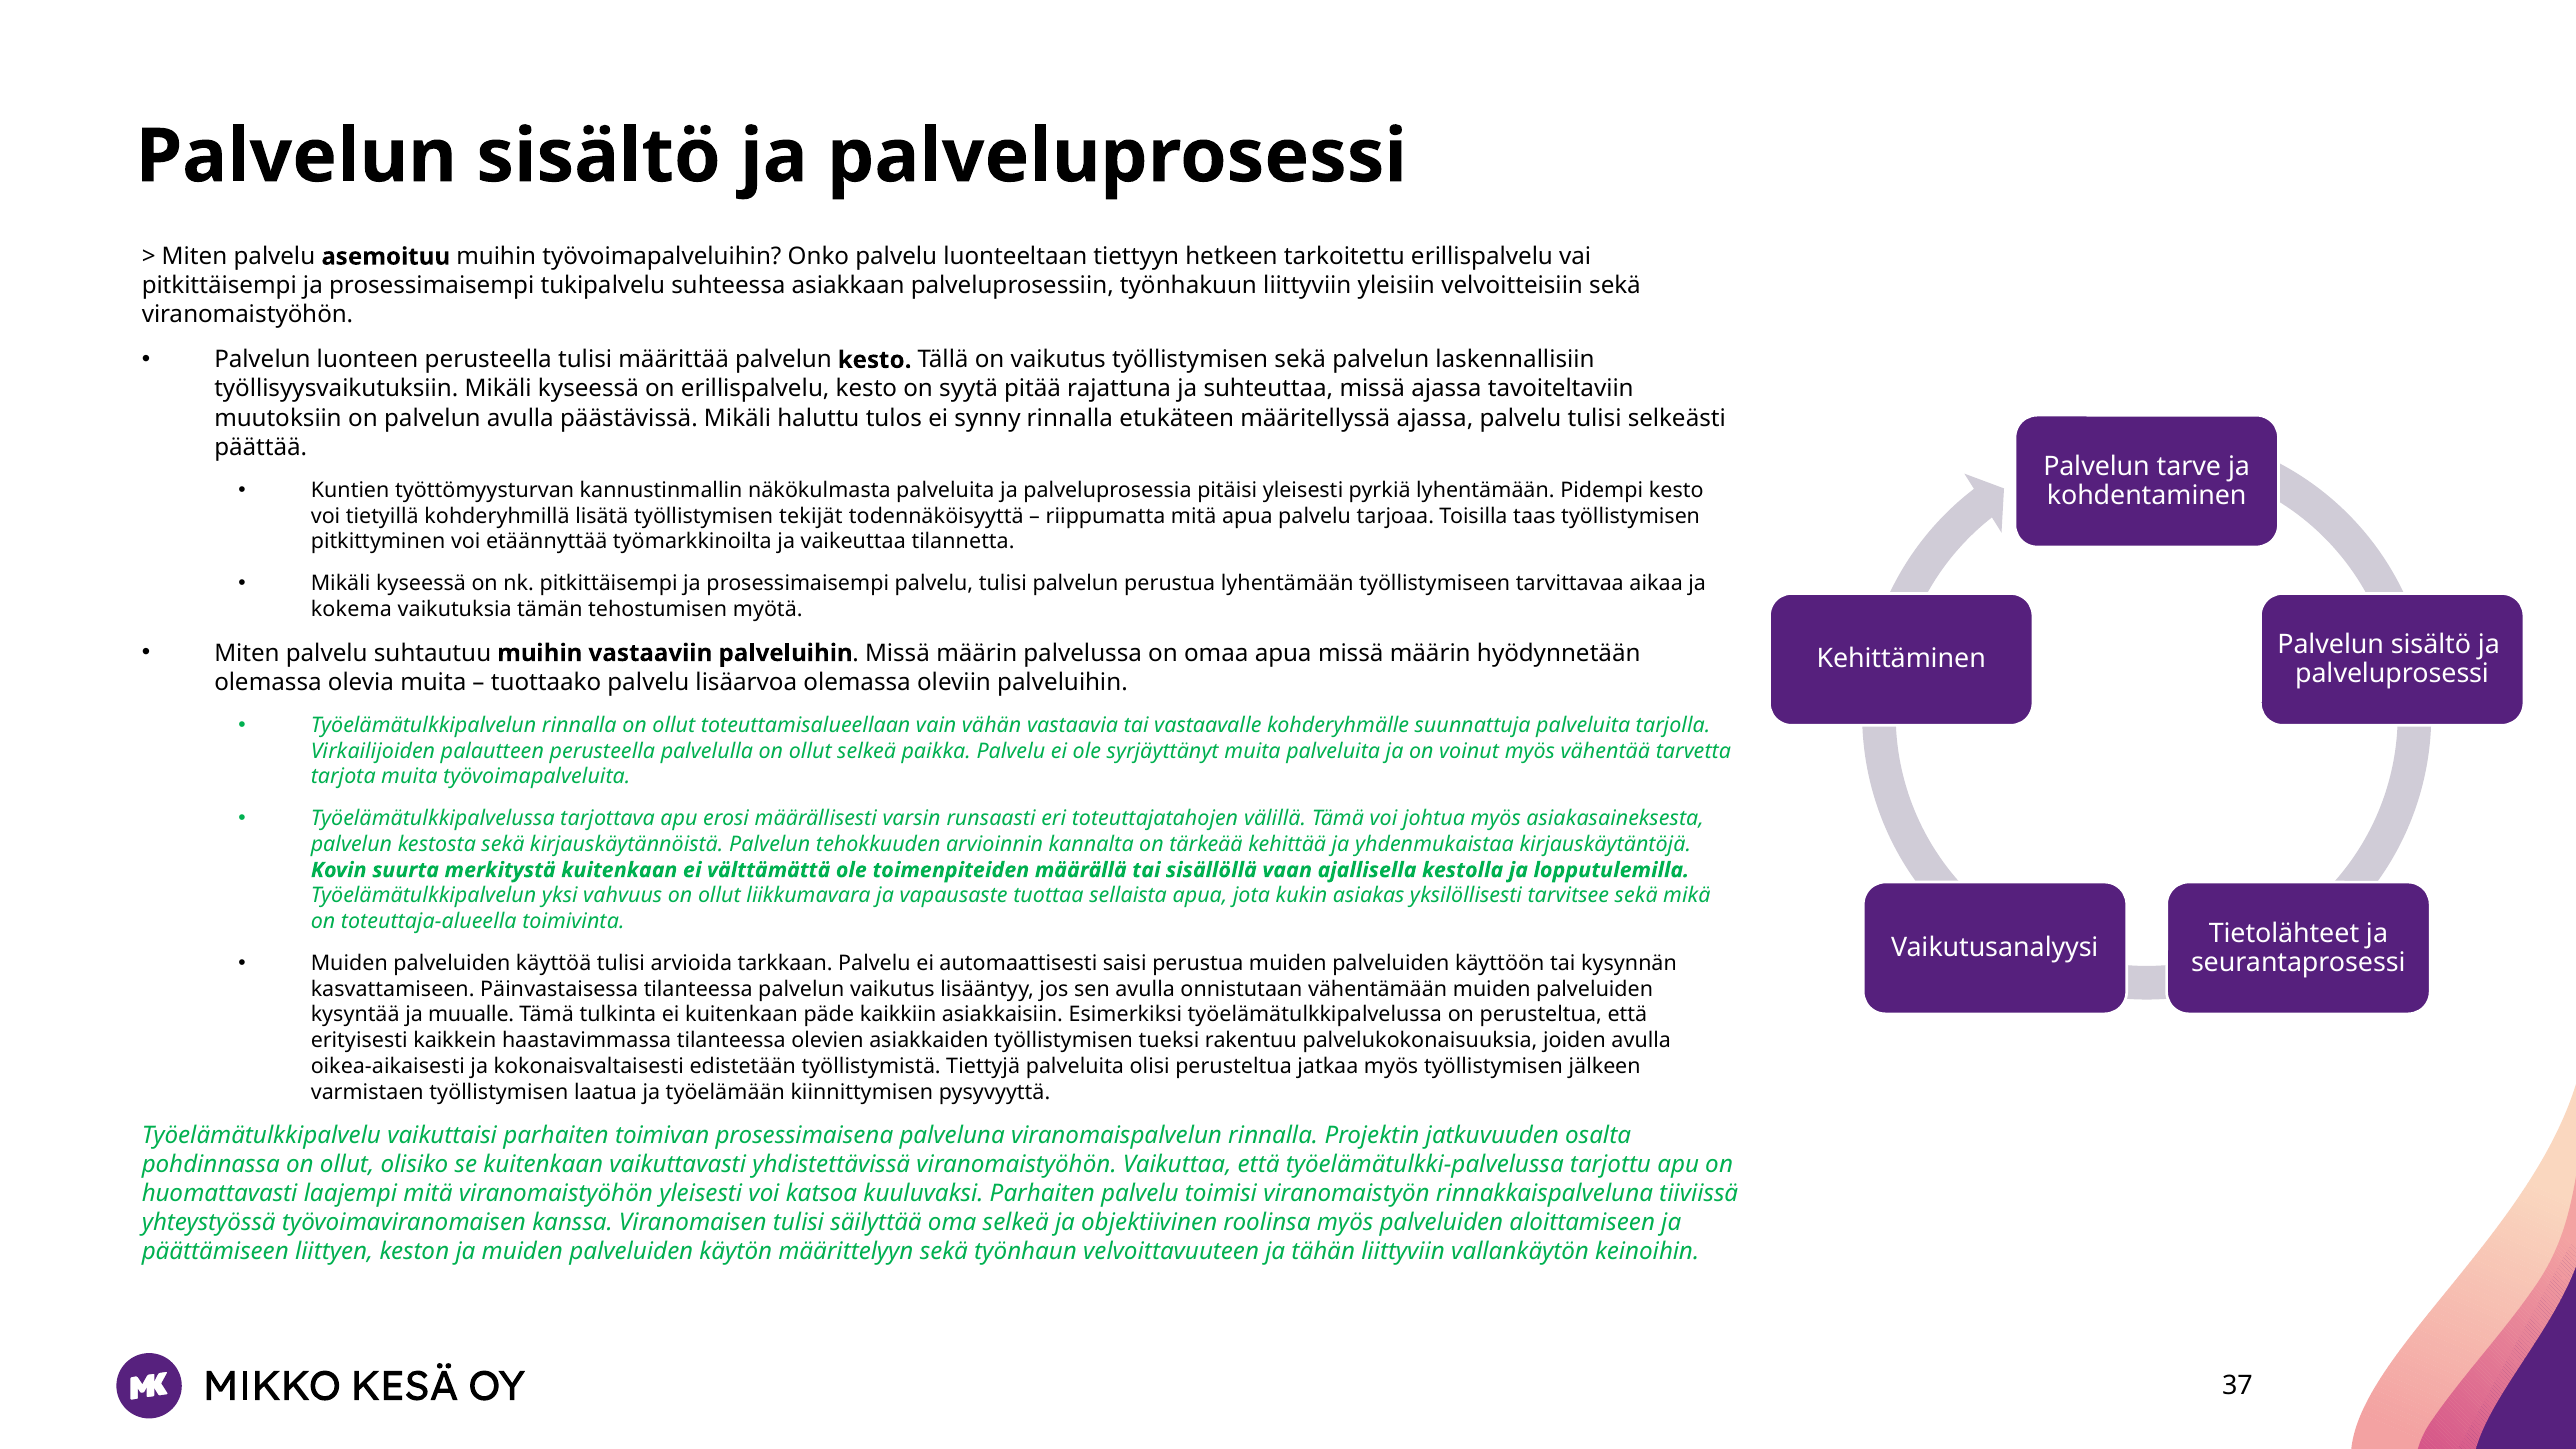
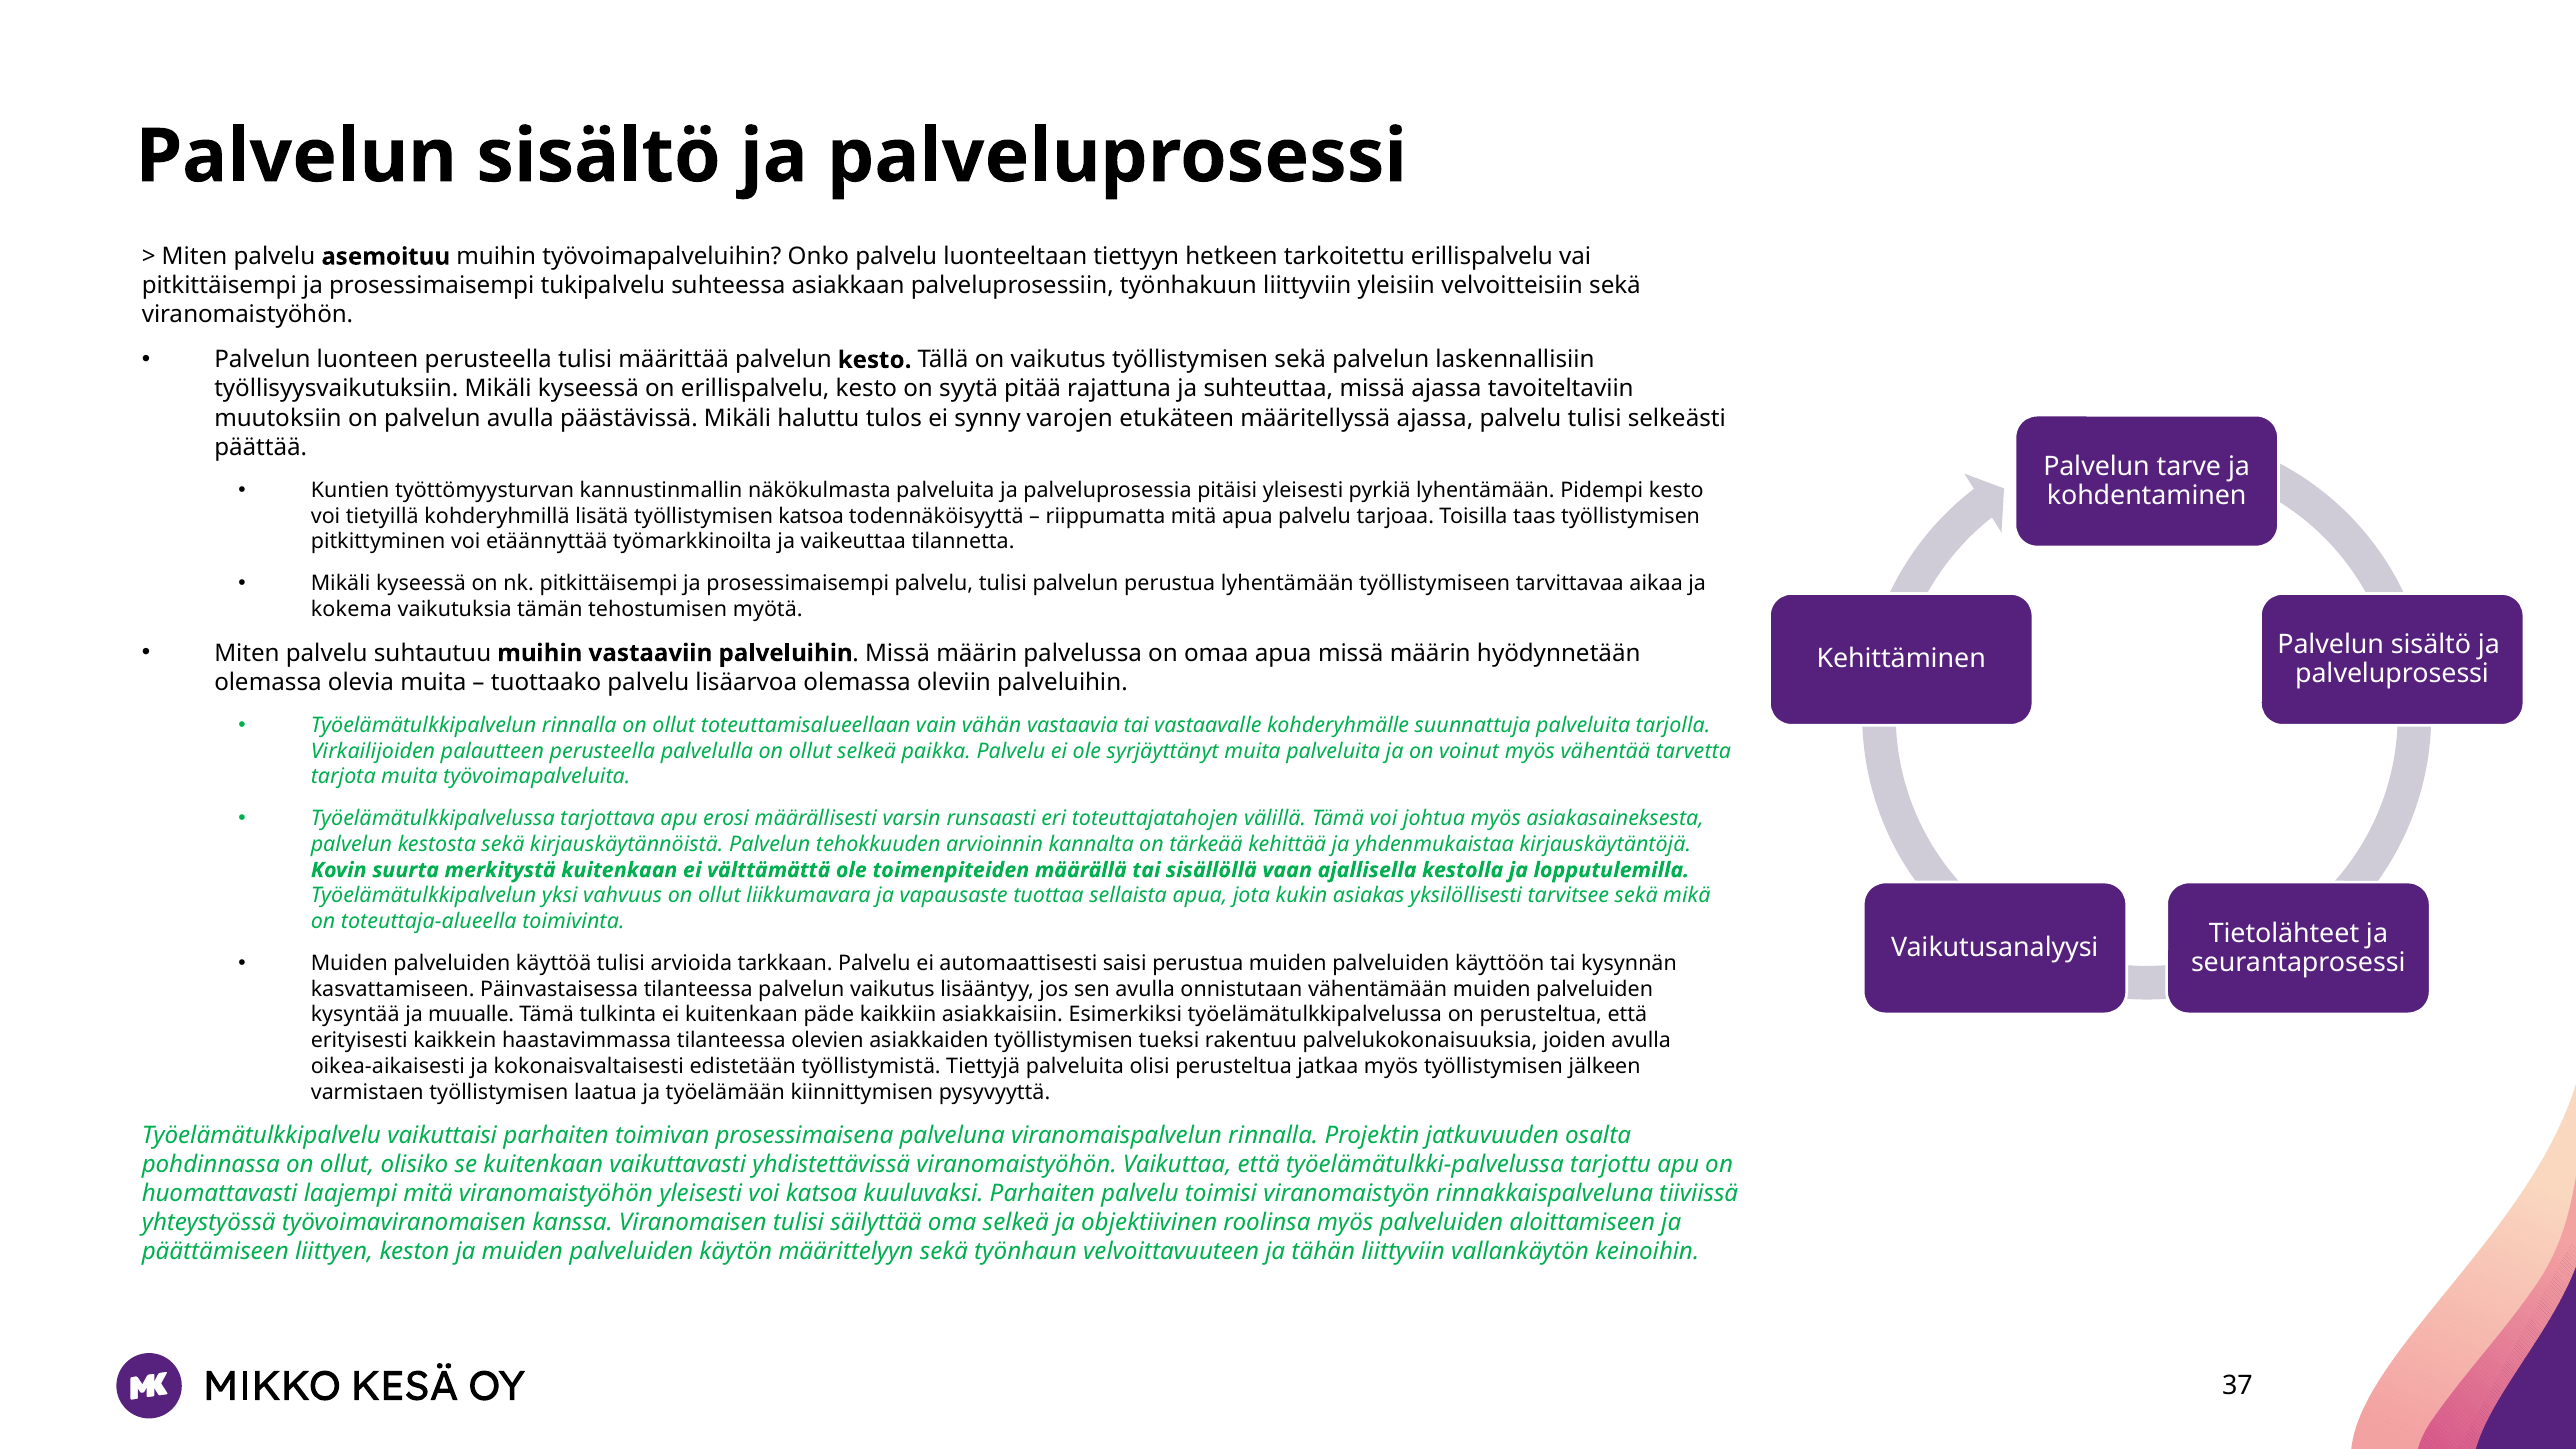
synny rinnalla: rinnalla -> varojen (1070, 418)
työllistymisen tekijät: tekijät -> katsoa (811, 516)
